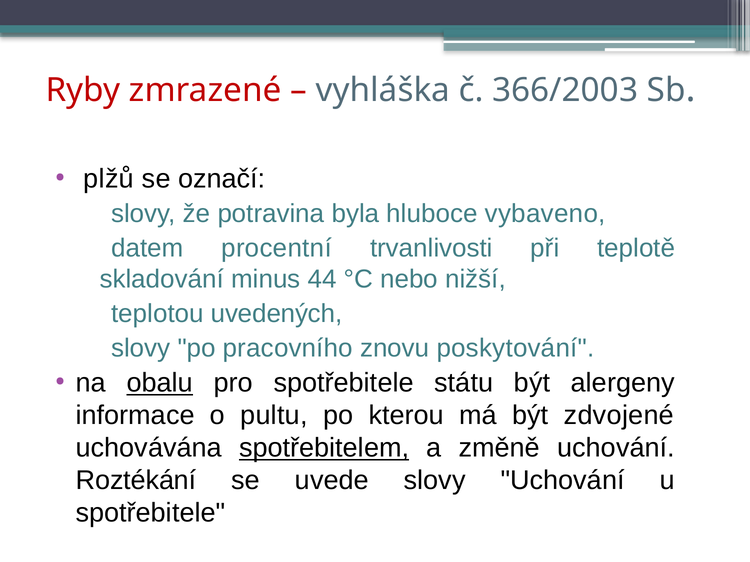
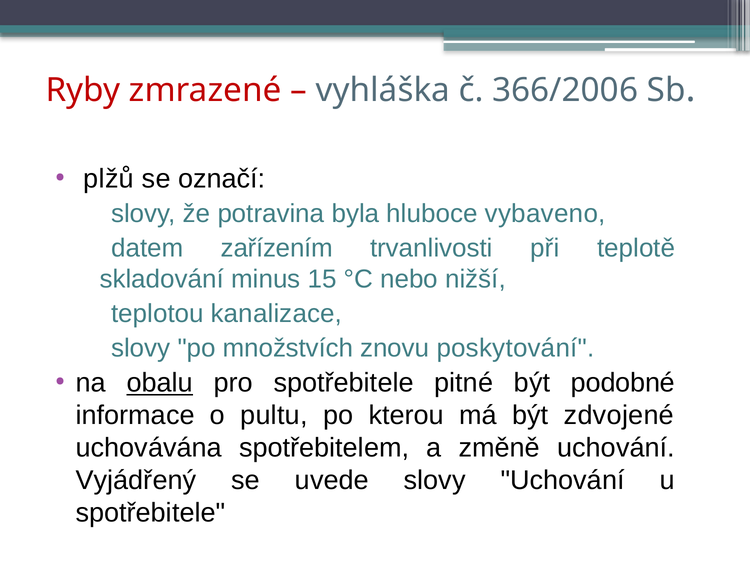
366/2003: 366/2003 -> 366/2006 (565, 90)
procentní: procentní -> zařízením (277, 248)
44: 44 -> 15 (322, 280)
uvedených: uvedených -> kanalizace (276, 314)
pracovního: pracovního -> množstvích (288, 348)
státu: státu -> pitné (464, 383)
alergeny: alergeny -> podobné (623, 383)
spotřebitelem underline: present -> none (324, 448)
Roztékání: Roztékání -> Vyjádřený (136, 481)
